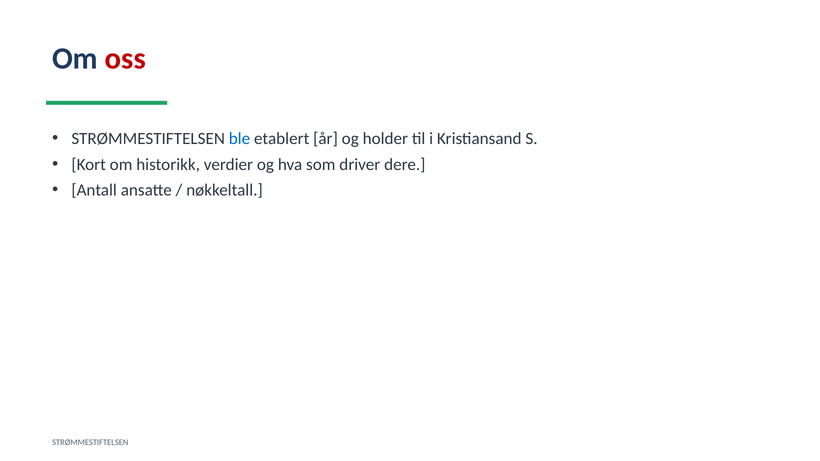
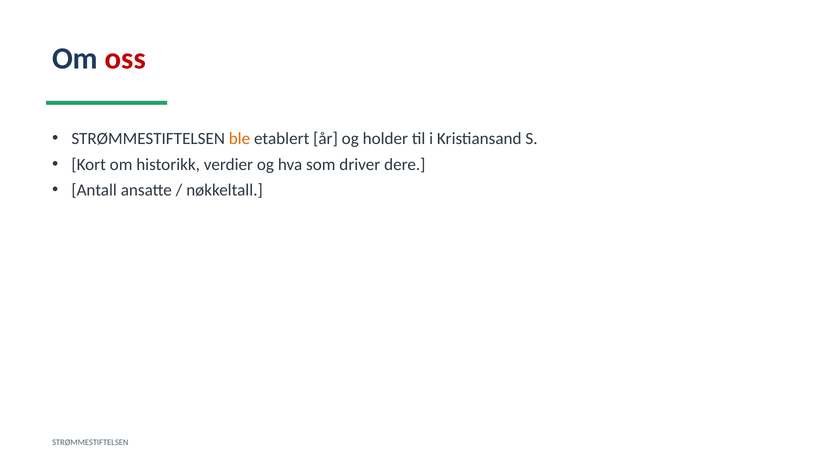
ble colour: blue -> orange (239, 139)
